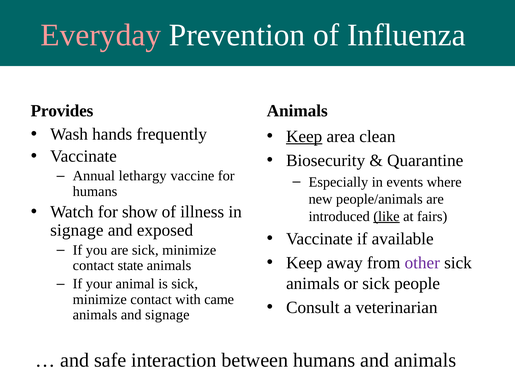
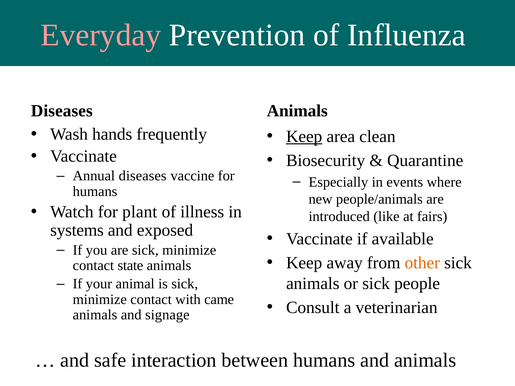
Provides: Provides -> Diseases (62, 111)
Annual lethargy: lethargy -> diseases (143, 176)
show: show -> plant (140, 212)
like underline: present -> none (386, 216)
signage: signage -> systems (77, 230)
other colour: purple -> orange (422, 263)
